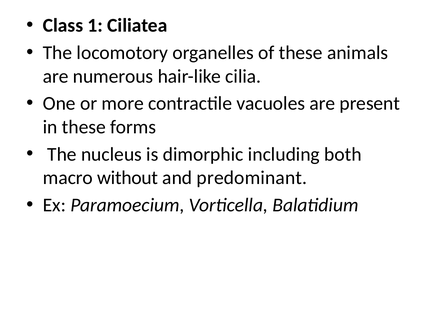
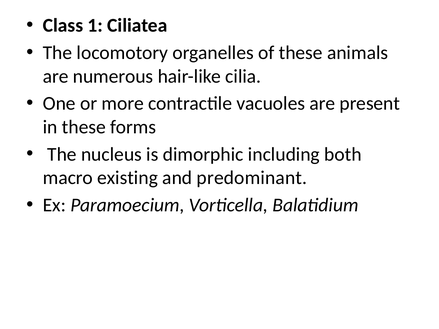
without: without -> existing (128, 178)
